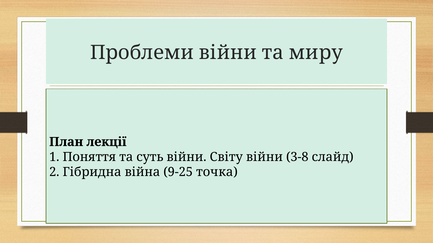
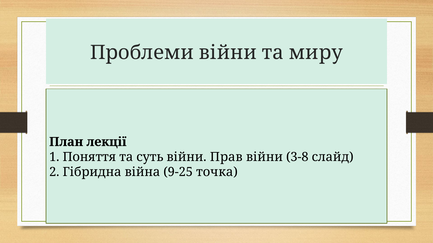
Світу: Світу -> Прав (226, 157)
